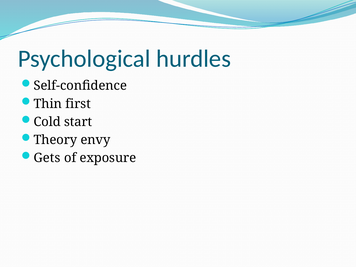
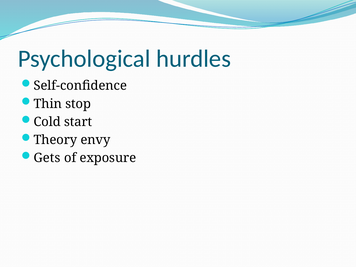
first: first -> stop (78, 104)
